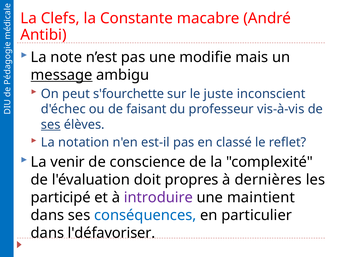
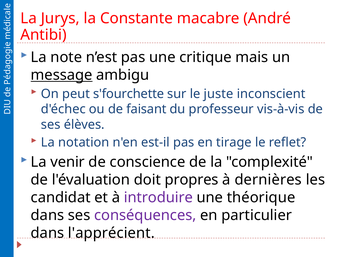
Clefs: Clefs -> Jurys (60, 18)
modifie: modifie -> critique (206, 57)
ses underline: present -> none (51, 124)
classé: classé -> tirage (234, 142)
participé: participé -> candidat (61, 197)
maintient: maintient -> théorique (261, 197)
conséquences colour: blue -> purple (145, 215)
l'défavoriser: l'défavoriser -> l'apprécient (111, 232)
